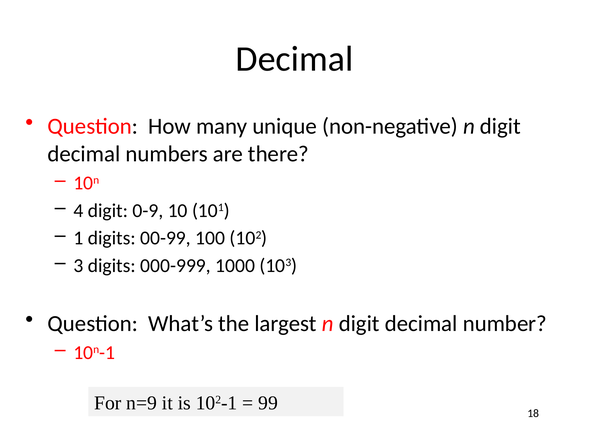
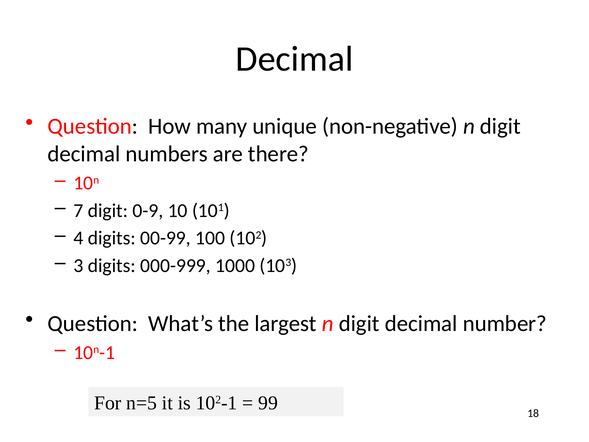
4: 4 -> 7 (78, 210)
1: 1 -> 4 (78, 238)
n=9: n=9 -> n=5 (142, 403)
